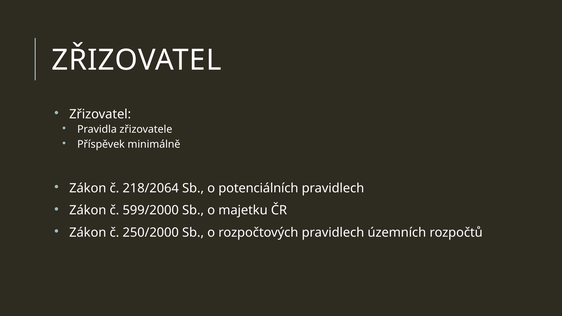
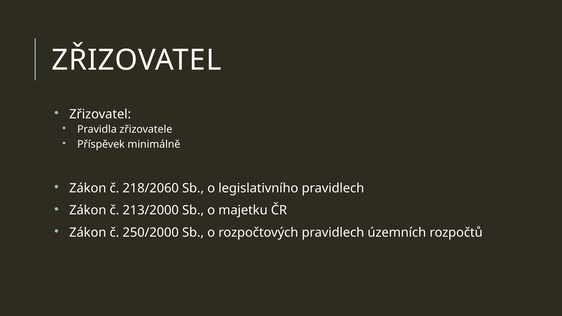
218/2064: 218/2064 -> 218/2060 (151, 188)
potenciálních: potenciálních -> legislativního (258, 188)
599/2000: 599/2000 -> 213/2000 (151, 210)
